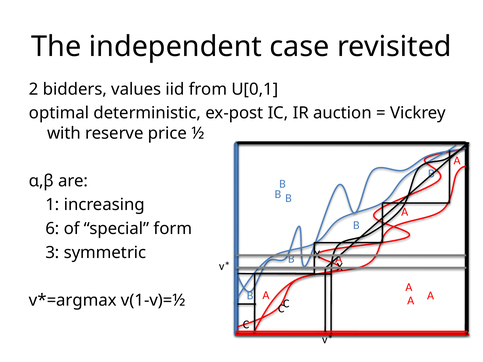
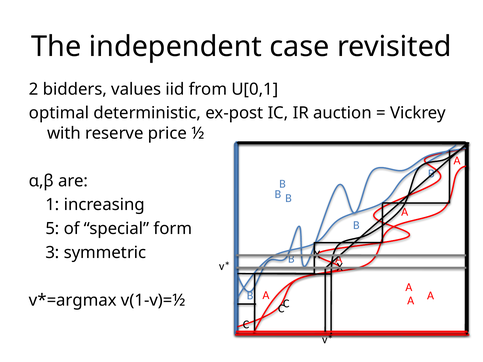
6: 6 -> 5 (52, 229)
